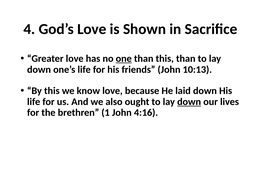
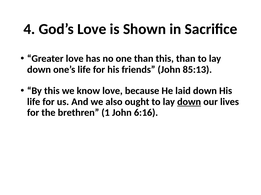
one underline: present -> none (124, 59)
10:13: 10:13 -> 85:13 (197, 70)
4:16: 4:16 -> 6:16 (146, 113)
